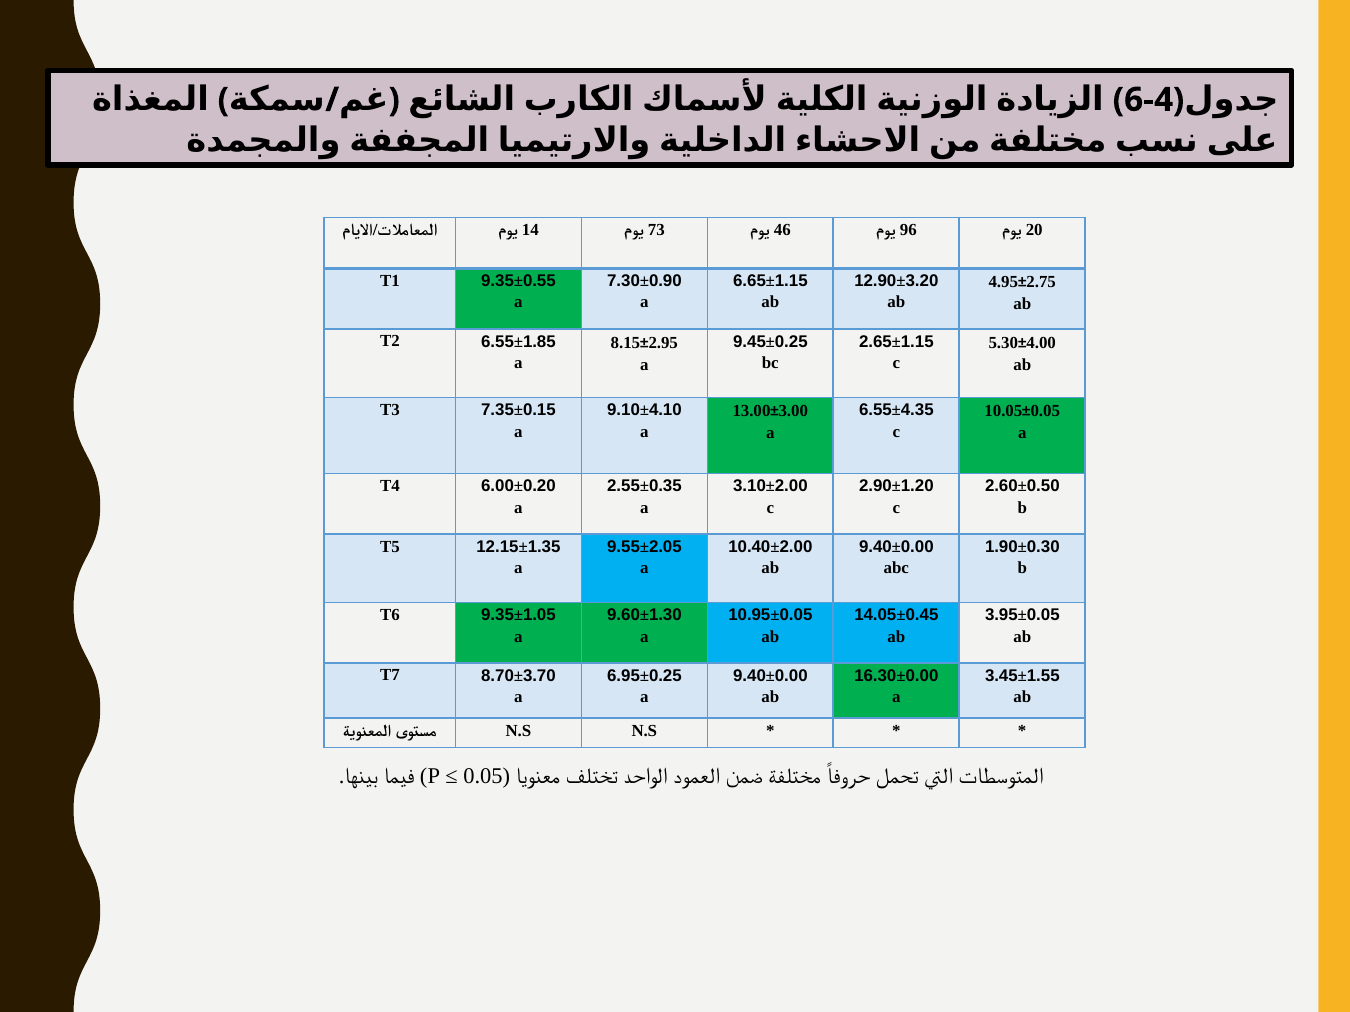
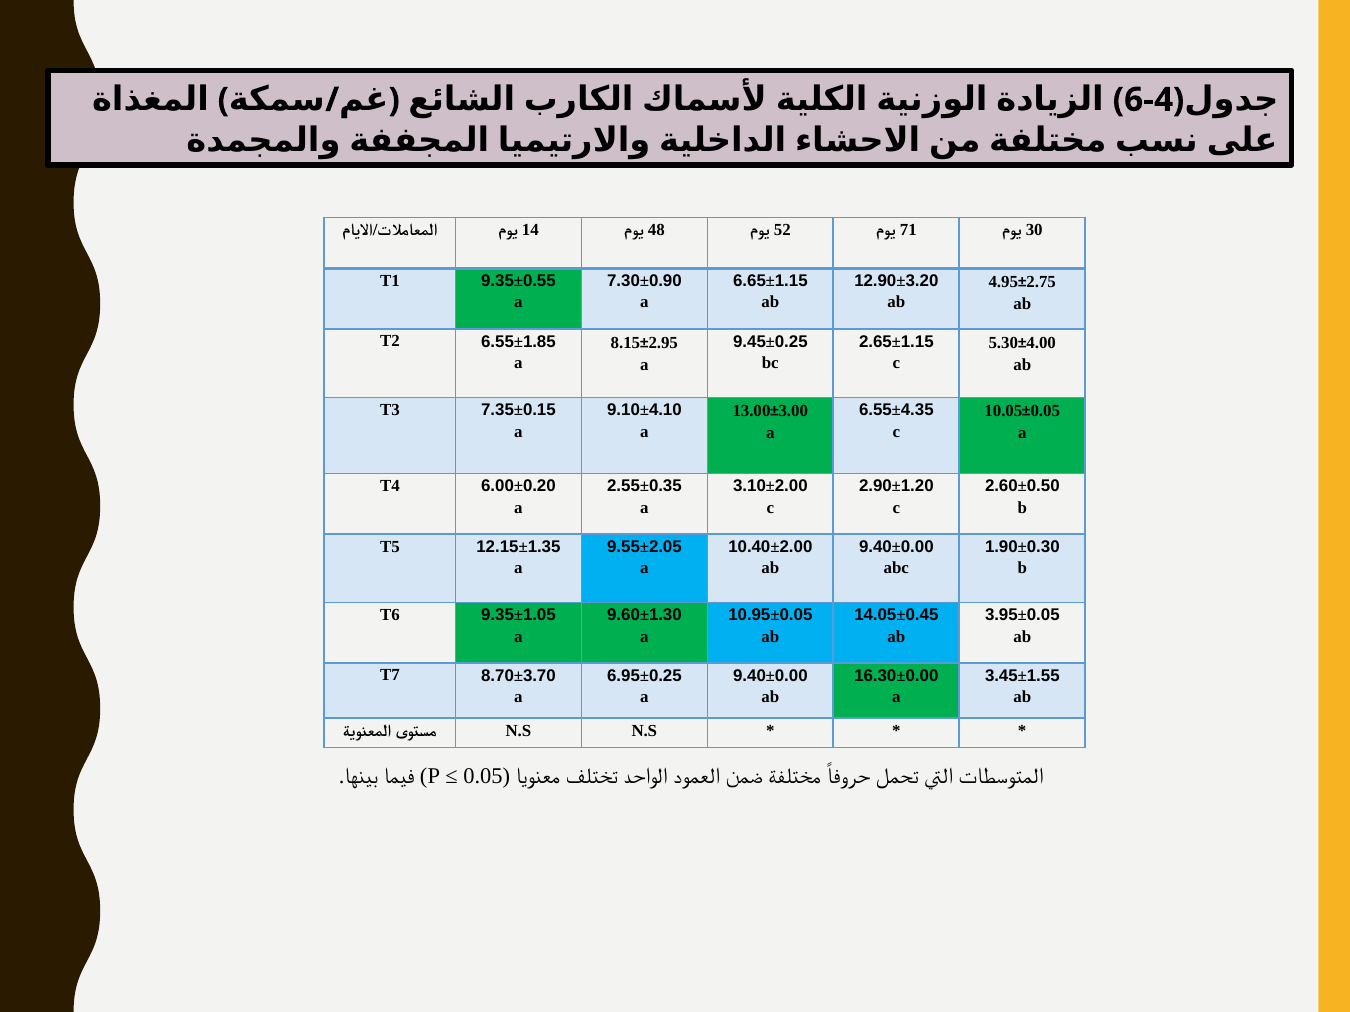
73: 73 -> 48 (656, 230)
46: 46 -> 52 (782, 230)
96: 96 -> 71 (908, 230)
20: 20 -> 30 (1034, 230)
